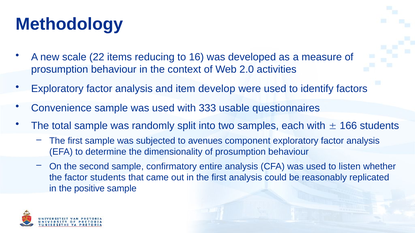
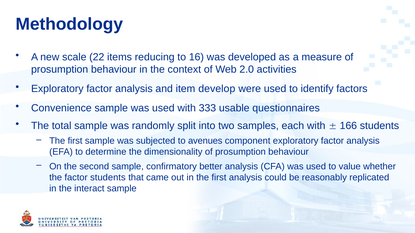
entire: entire -> better (211, 167)
listen: listen -> value (350, 167)
positive: positive -> interact (89, 189)
